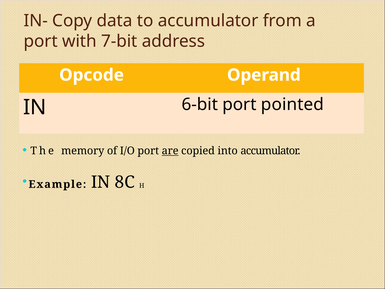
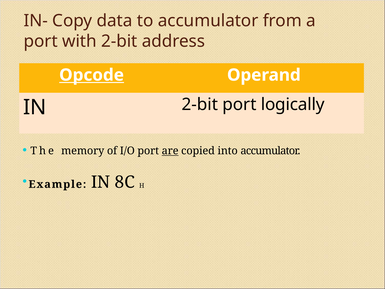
with 7-bit: 7-bit -> 2-bit (119, 41)
Opcode underline: none -> present (92, 75)
IN 6-bit: 6-bit -> 2-bit (200, 104)
pointed: pointed -> logically (293, 104)
